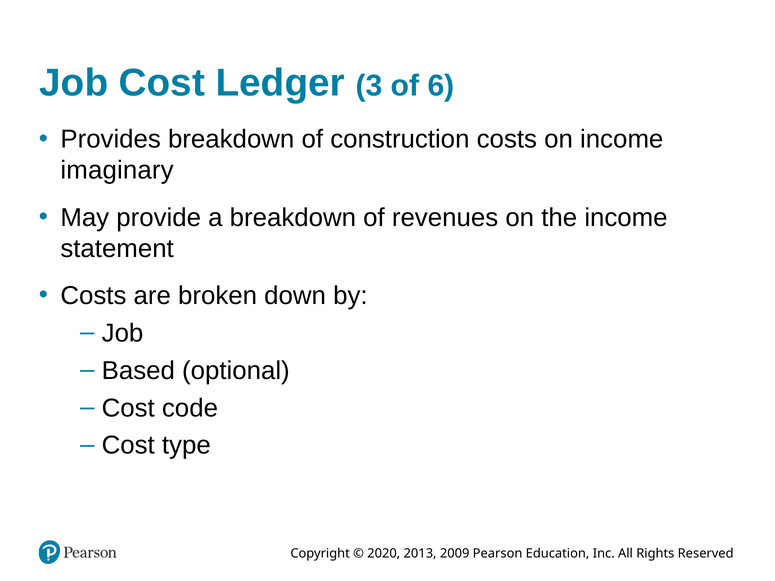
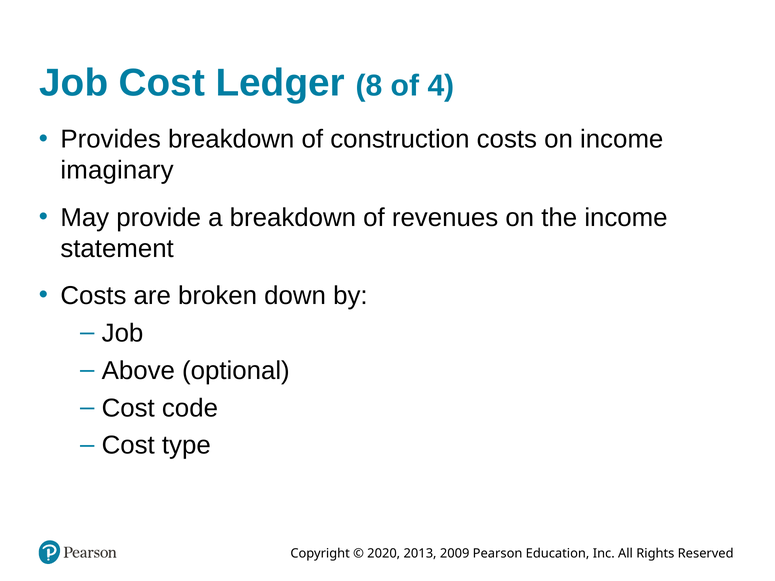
3: 3 -> 8 (369, 86)
6: 6 -> 4 (441, 86)
Based: Based -> Above (138, 371)
